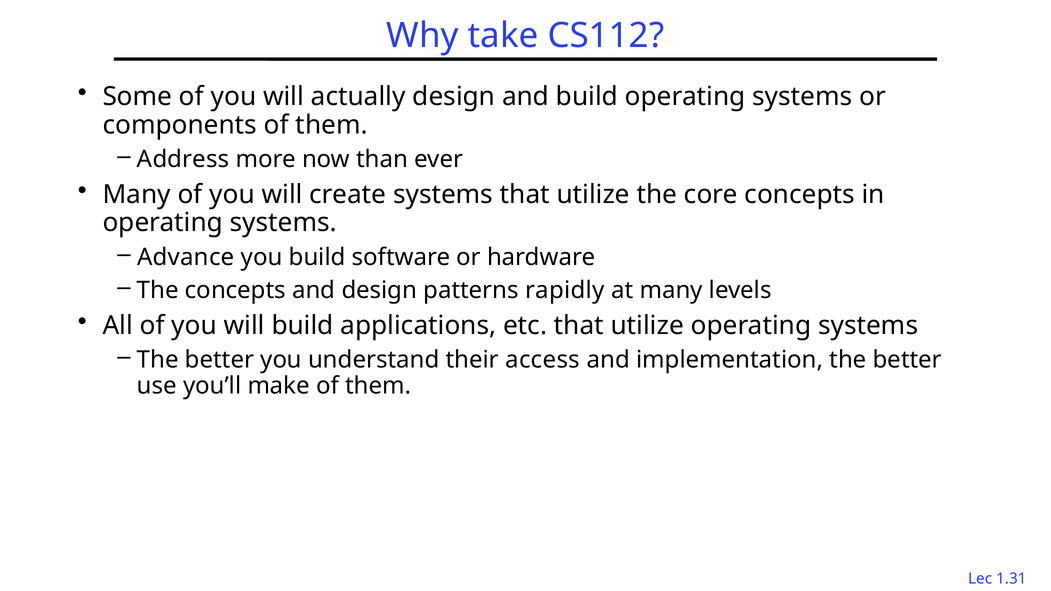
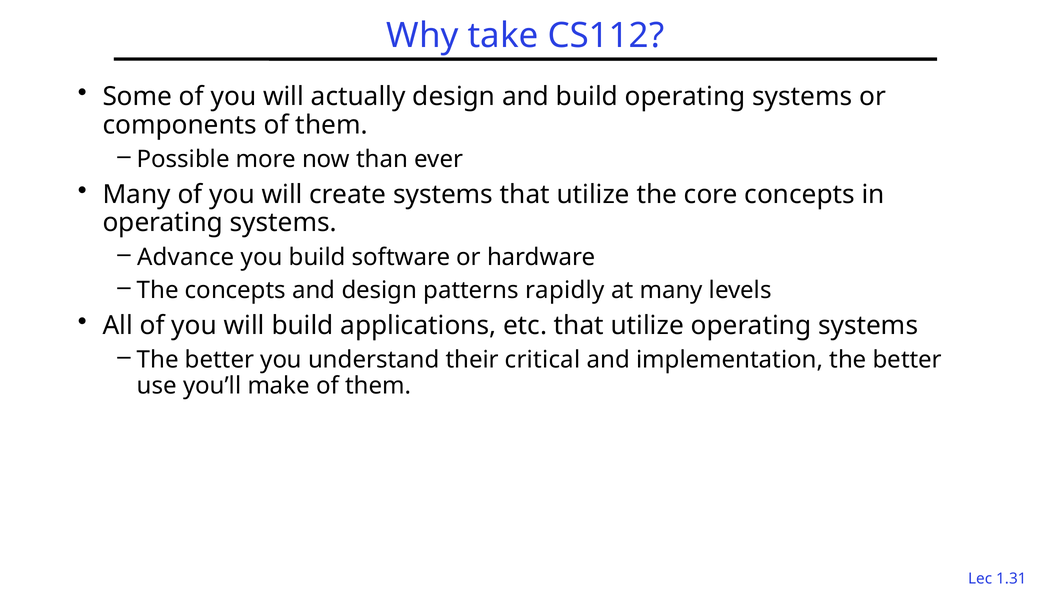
Address: Address -> Possible (183, 159)
access: access -> critical (543, 360)
